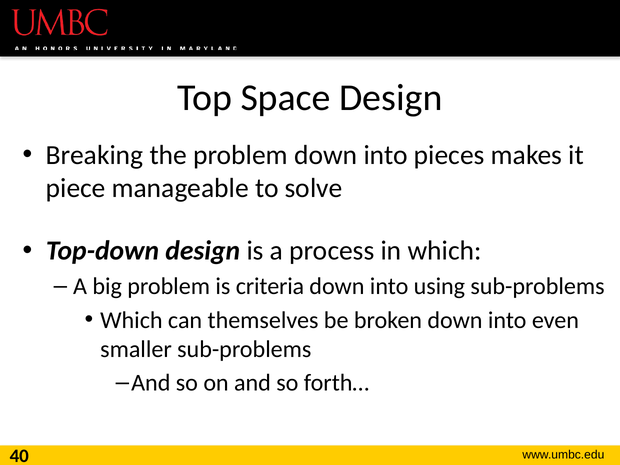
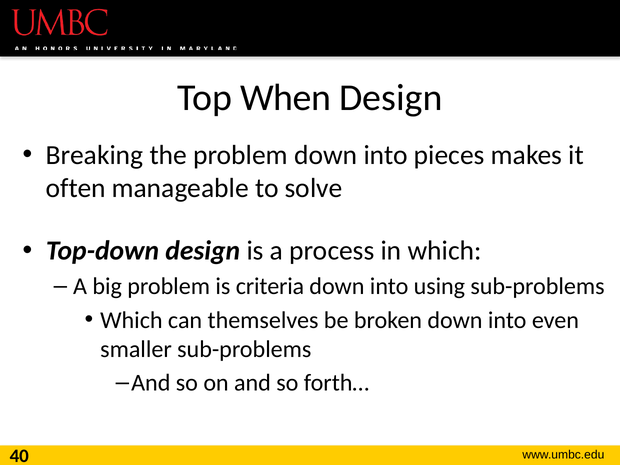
Space: Space -> When (286, 98)
piece: piece -> often (76, 188)
